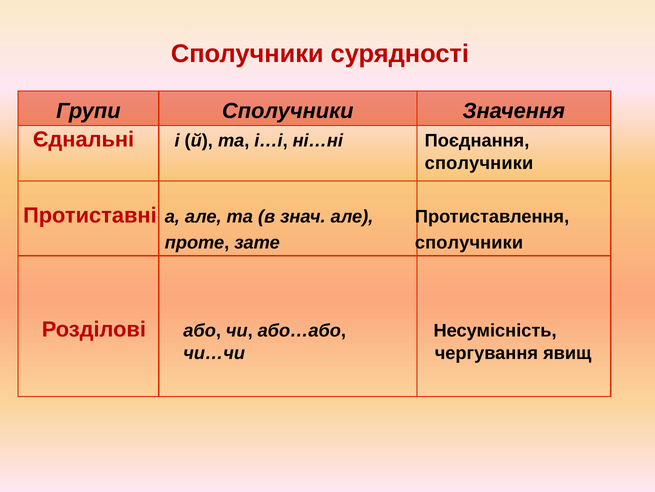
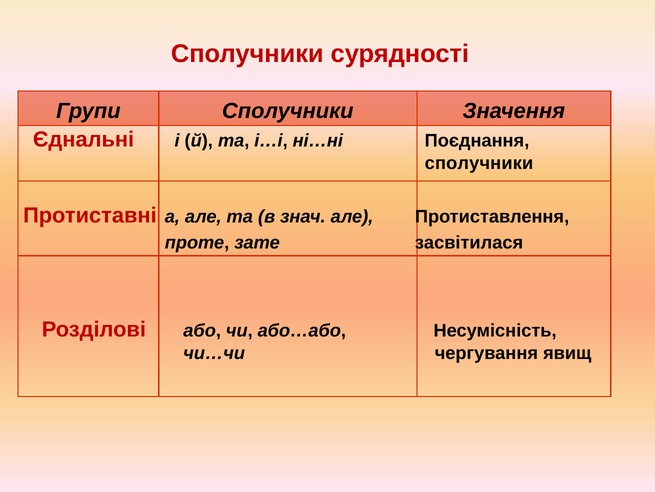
зате сполучники: сполучники -> засвітилася (469, 243)
